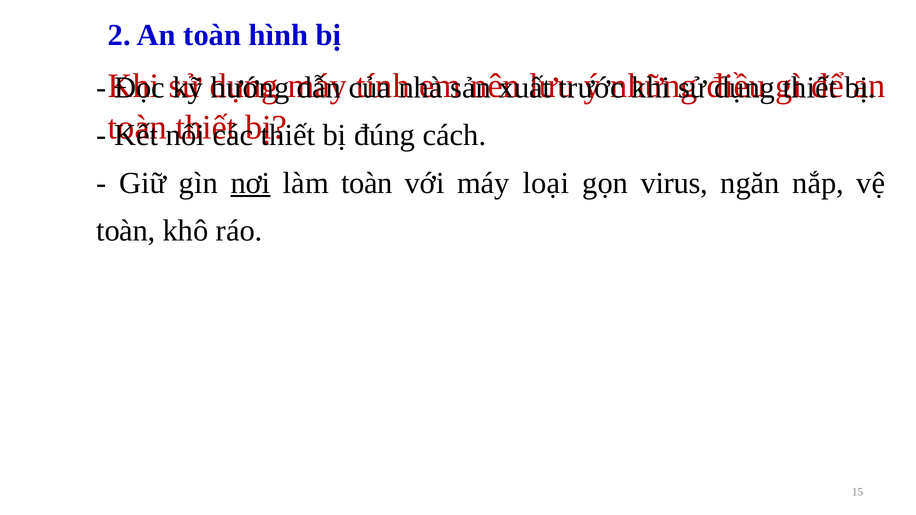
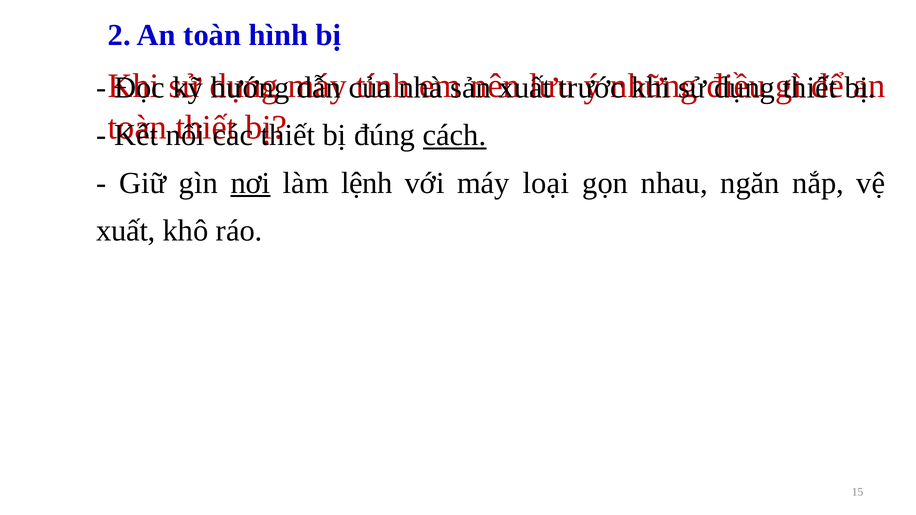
cách underline: none -> present (455, 135)
làm toàn: toàn -> lệnh (367, 183)
virus: virus -> nhau (674, 183)
toàn: toàn -> xuất (126, 231)
